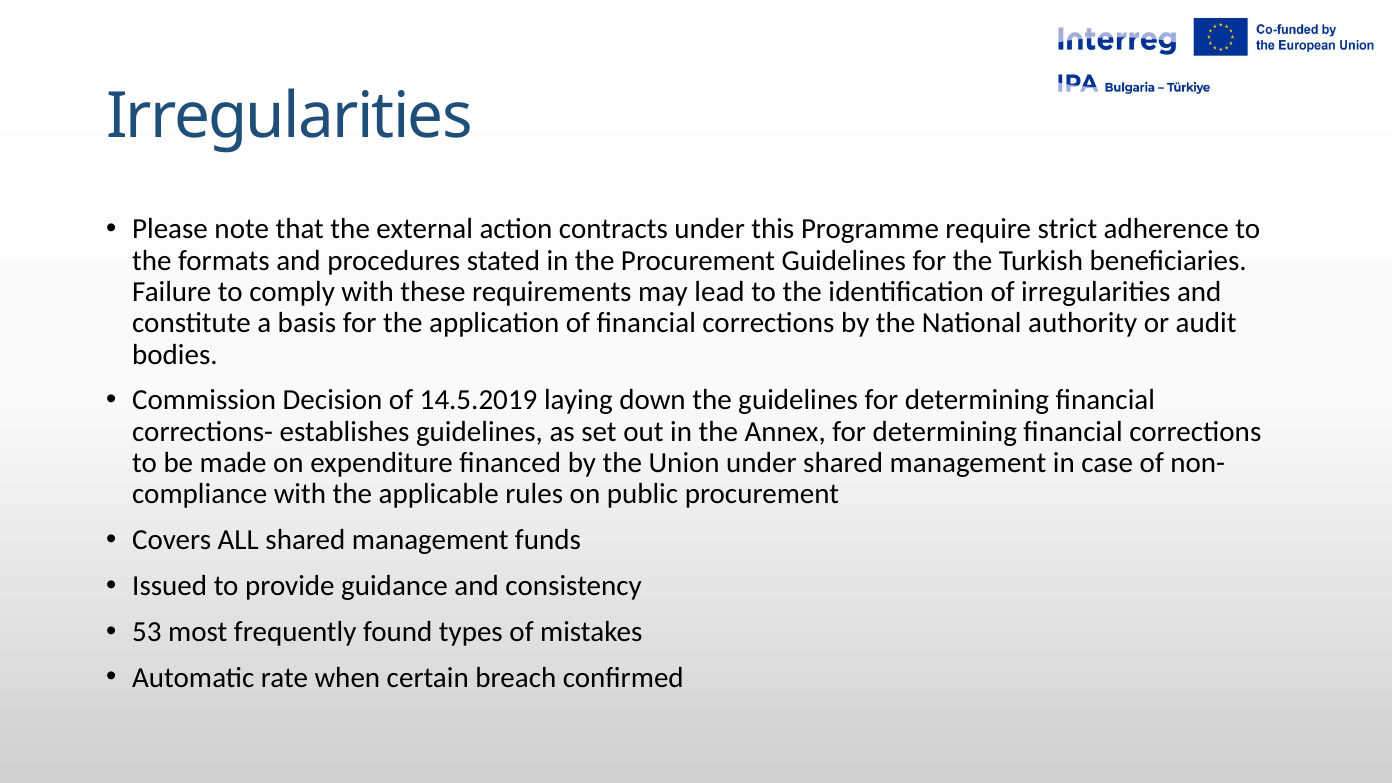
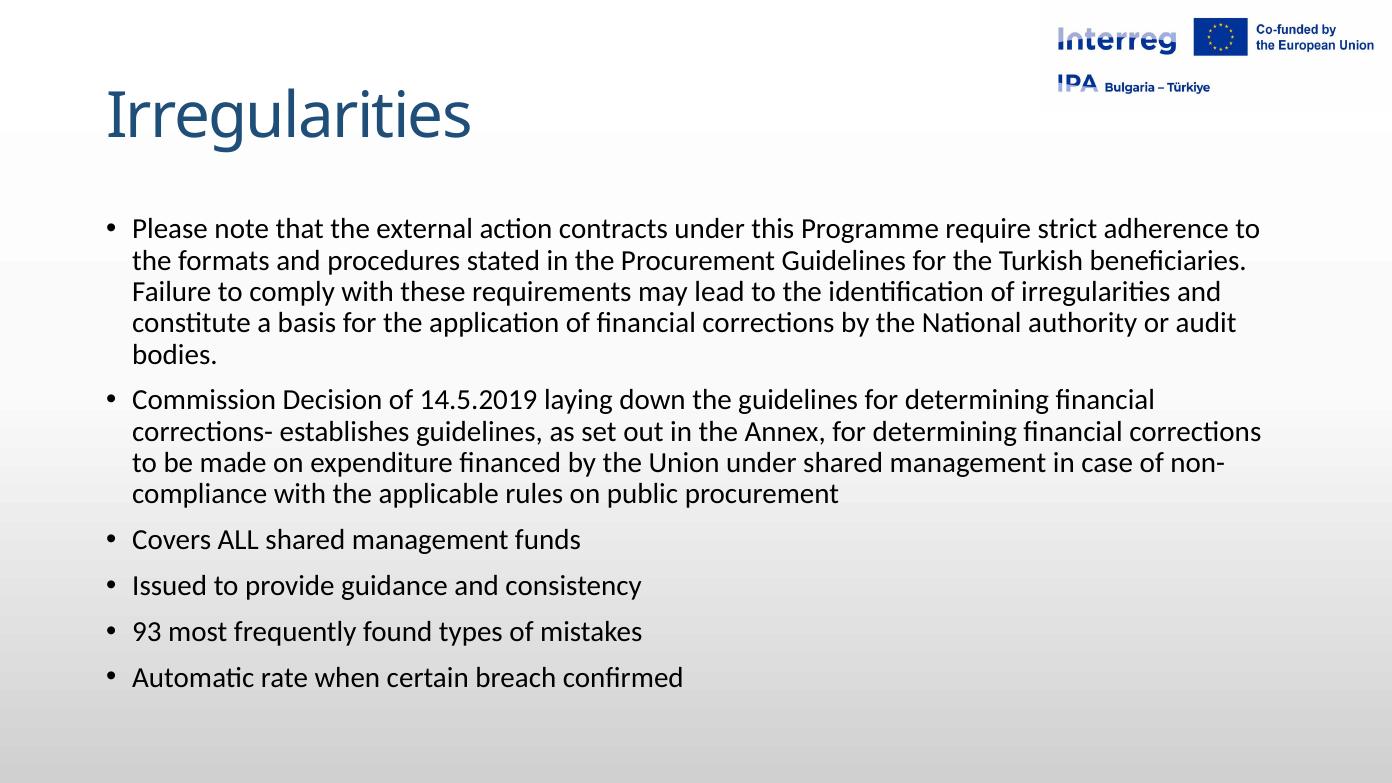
53: 53 -> 93 (147, 632)
